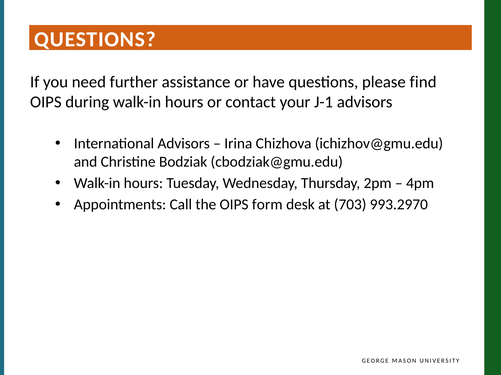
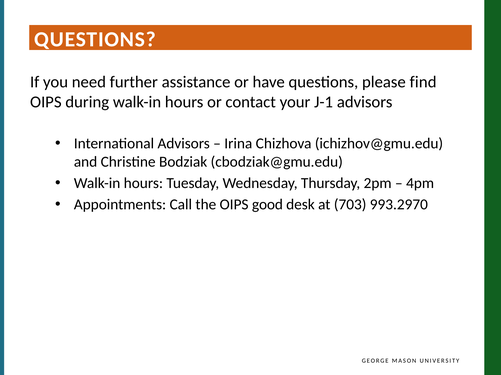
form: form -> good (267, 205)
